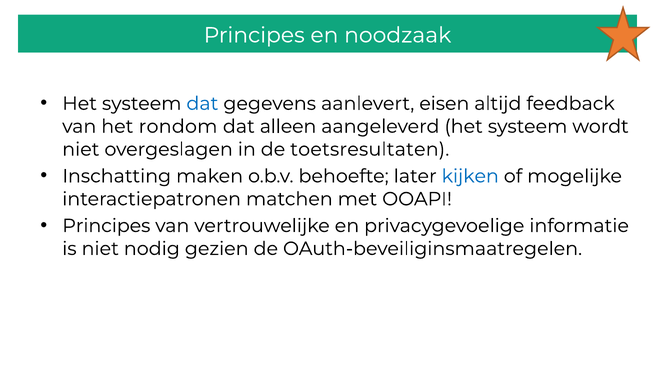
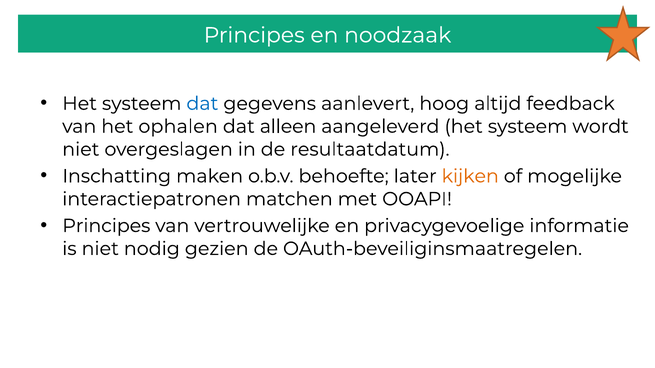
eisen: eisen -> hoog (444, 104)
rondom: rondom -> ophalen (178, 127)
toetsresultaten: toetsresultaten -> resultaatdatum (370, 150)
kijken colour: blue -> orange (470, 176)
